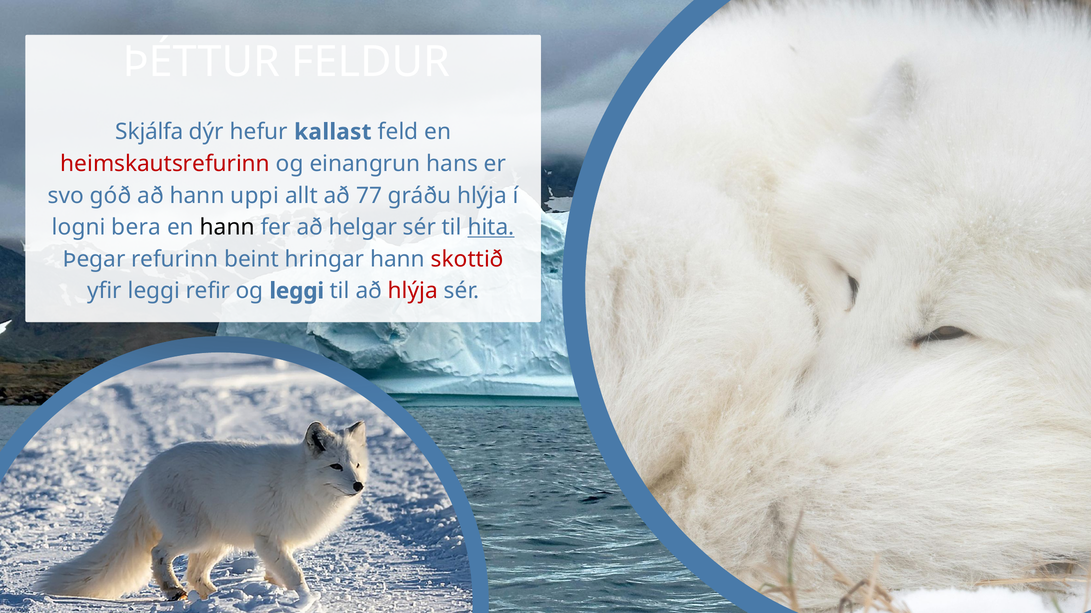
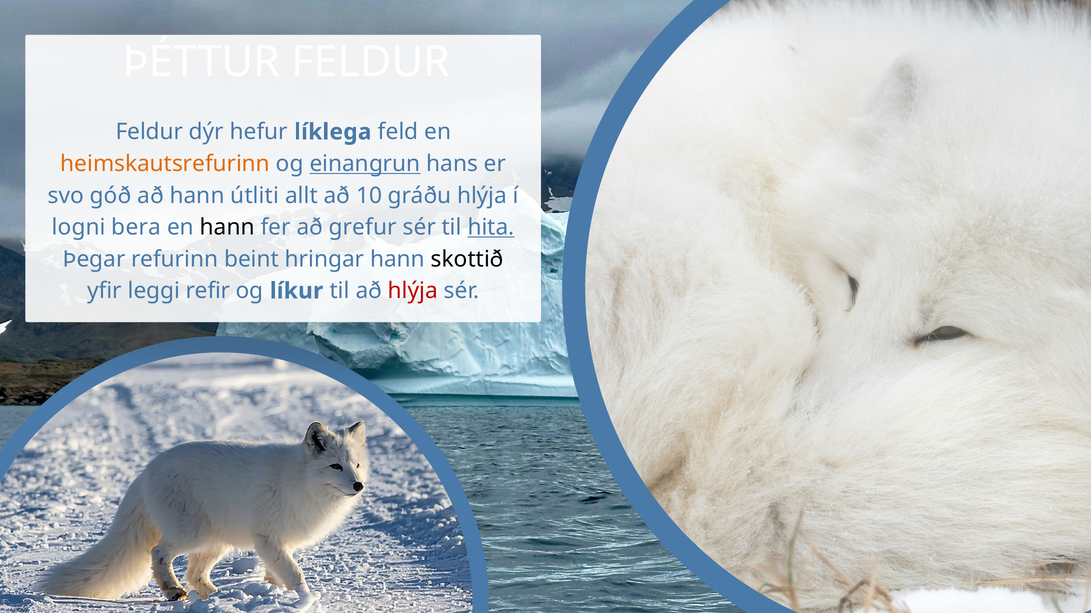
Skjálfa: Skjálfa -> Feldur (149, 132)
kallast: kallast -> líklega (333, 132)
heimskautsrefurinn colour: red -> orange (165, 164)
einangrun underline: none -> present (365, 164)
uppi: uppi -> útliti (255, 196)
77: 77 -> 10 (369, 196)
helgar: helgar -> grefur (363, 228)
skottið colour: red -> black (467, 259)
og leggi: leggi -> líkur (296, 291)
